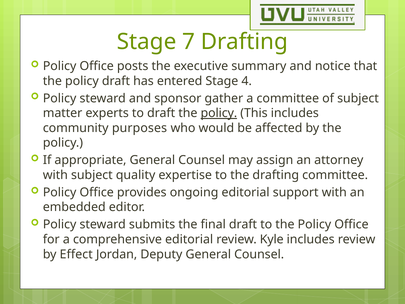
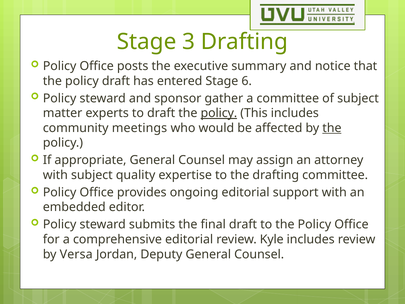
7: 7 -> 3 (189, 42)
4: 4 -> 6 (247, 81)
purposes: purposes -> meetings (139, 128)
the underline: none -> present (332, 128)
Effect: Effect -> Versa (76, 254)
